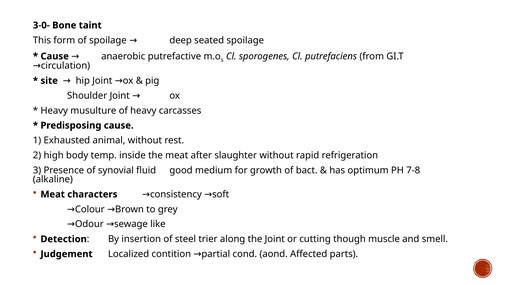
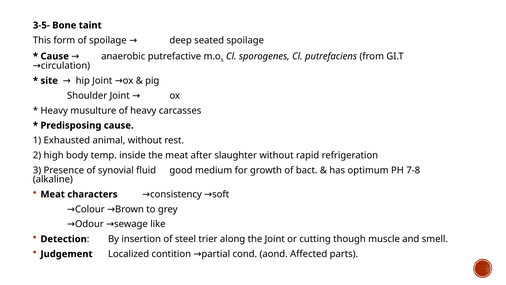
3-0-: 3-0- -> 3-5- (41, 25)
